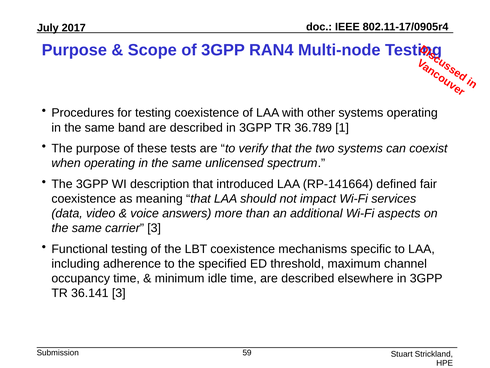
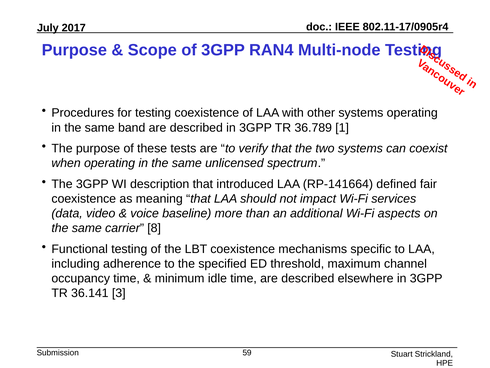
answers: answers -> baseline (187, 213)
carrier 3: 3 -> 8 (154, 228)
